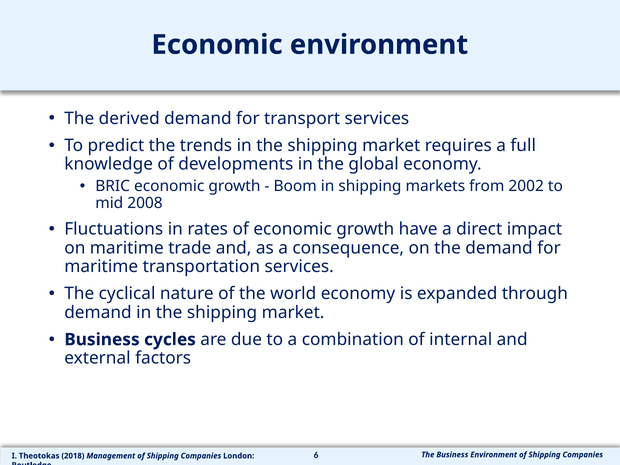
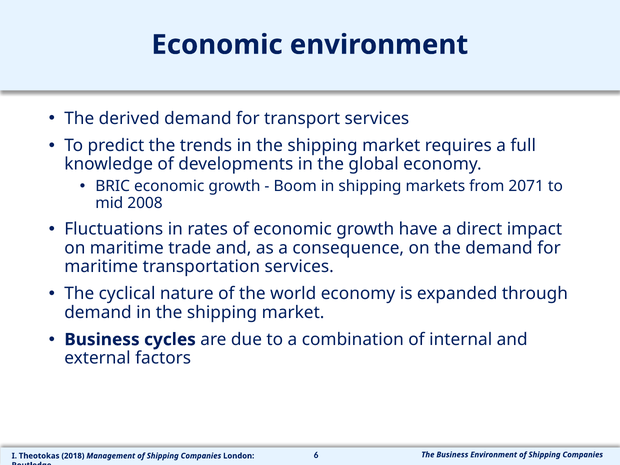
2002: 2002 -> 2071 (526, 186)
